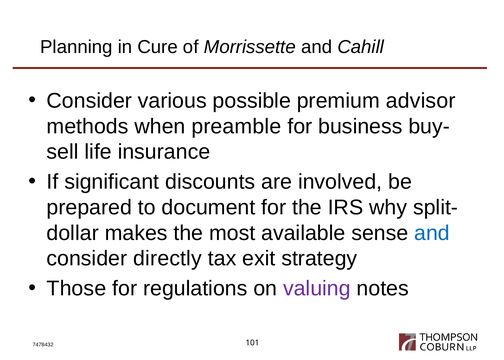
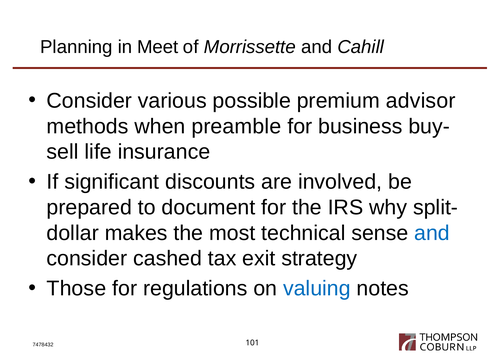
Cure: Cure -> Meet (158, 47)
available: available -> technical (303, 233)
directly: directly -> cashed (168, 259)
valuing colour: purple -> blue (317, 288)
